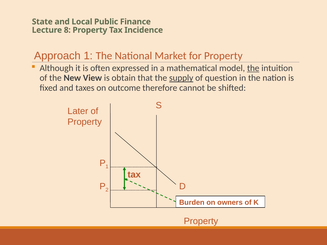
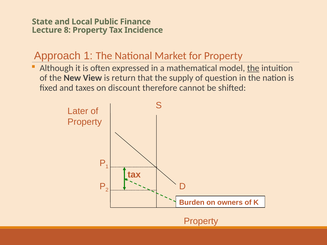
obtain: obtain -> return (124, 78)
supply underline: present -> none (181, 78)
outcome: outcome -> discount (124, 88)
